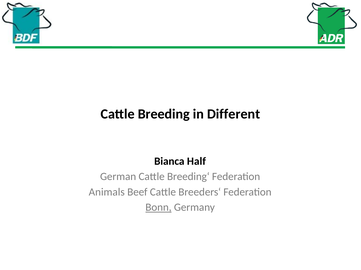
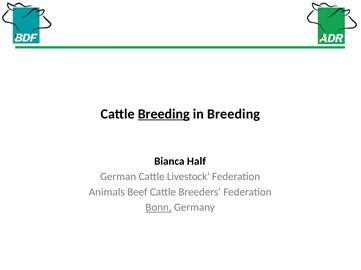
Breeding underline: none -> present (164, 114)
in Different: Different -> Breeding (234, 114)
Breeding‘: Breeding‘ -> Livestock‘ (188, 177)
